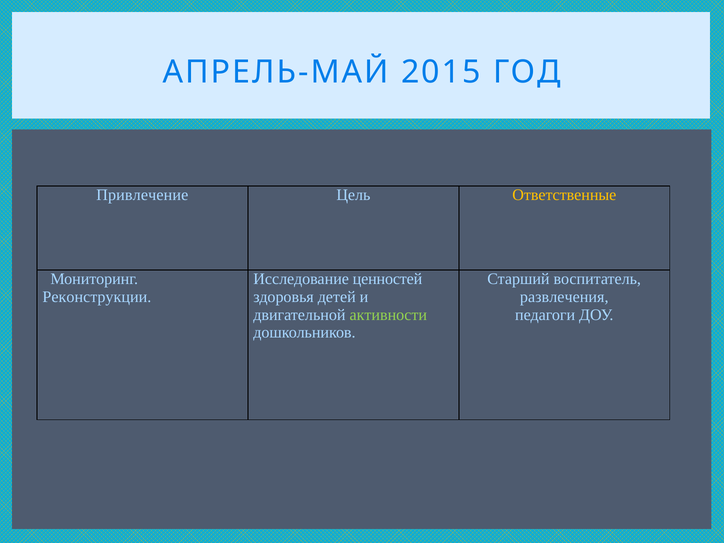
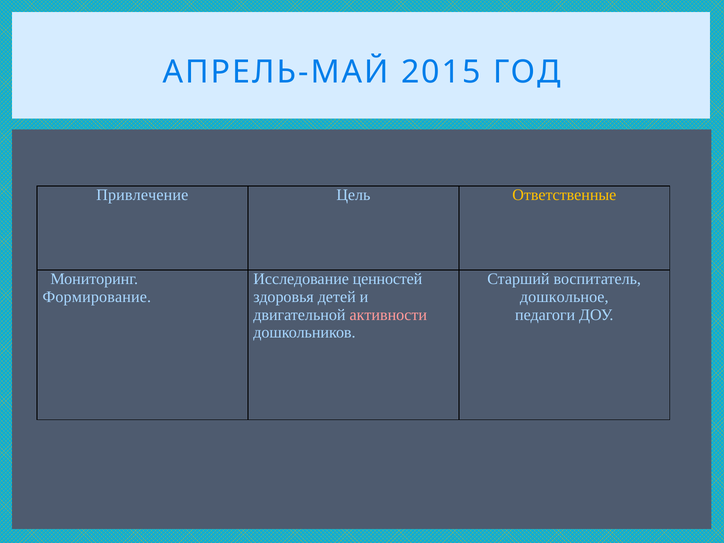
Реконструкции: Реконструкции -> Формирование (97, 297)
развлечения: развлечения -> дошкольное (564, 297)
активности colour: light green -> pink (388, 315)
